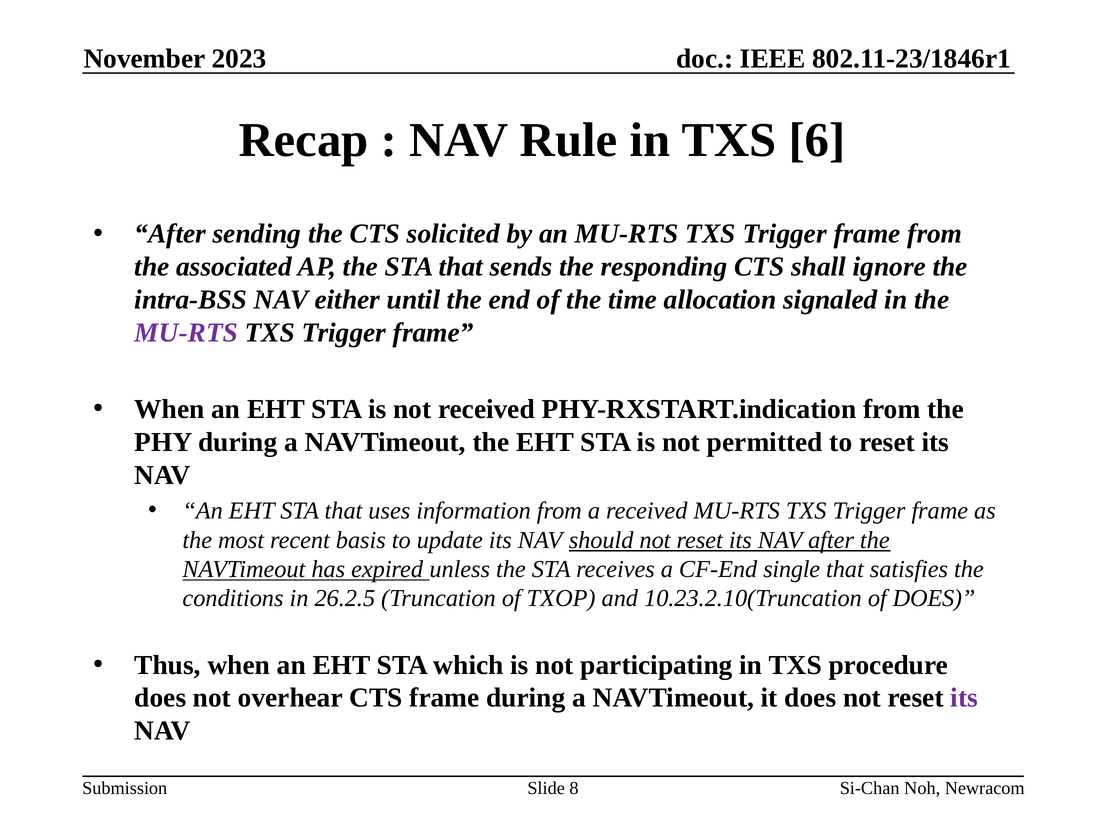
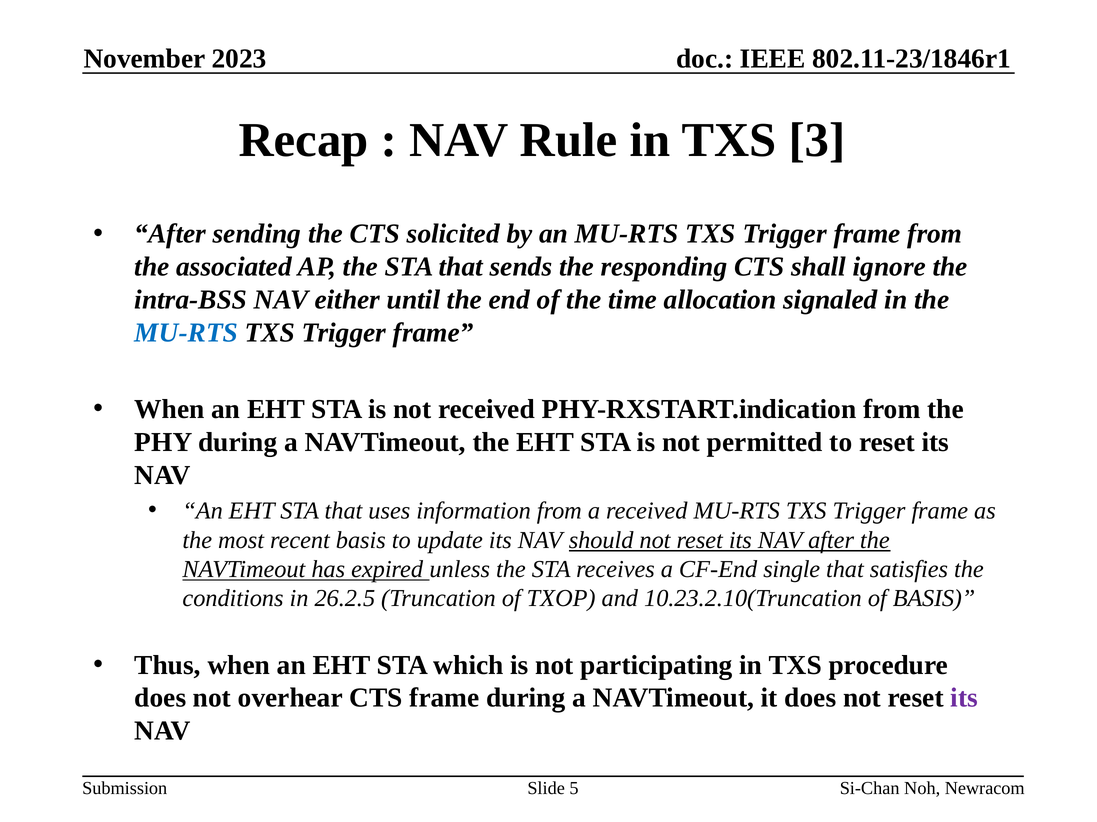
6: 6 -> 3 (817, 141)
MU-RTS colour: purple -> blue (186, 333)
of DOES: DOES -> BASIS (934, 599)
8: 8 -> 5 (574, 789)
